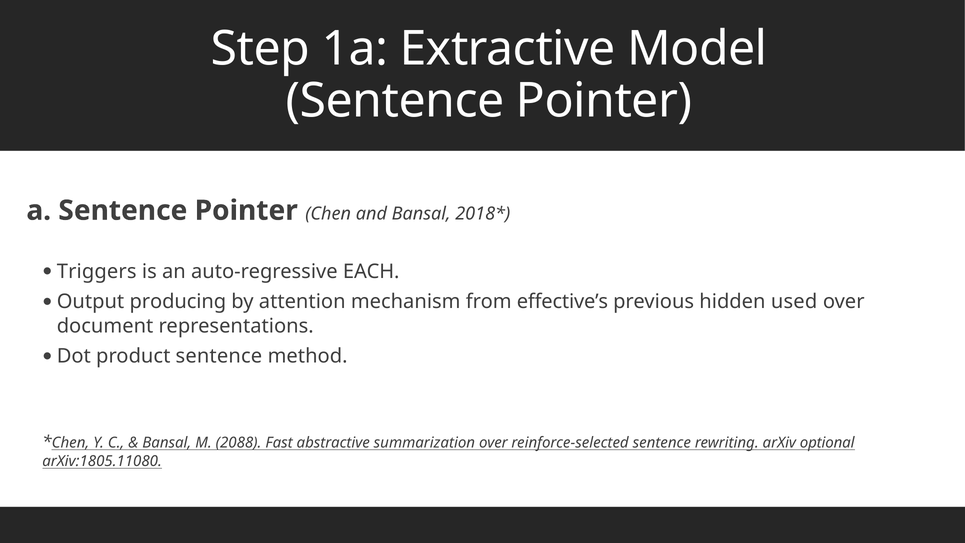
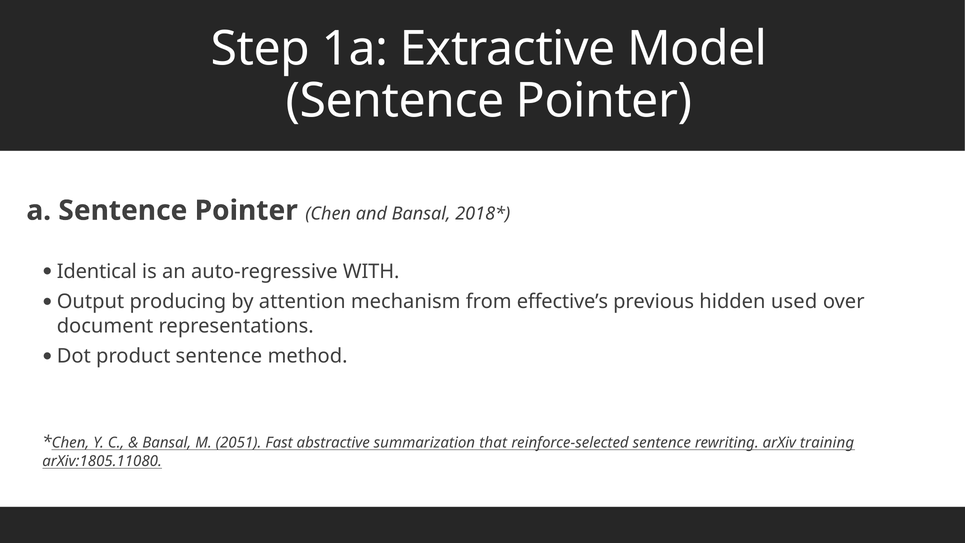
Triggers: Triggers -> Identical (97, 271)
EACH: EACH -> WITH (371, 271)
2088: 2088 -> 2051 (239, 443)
summarization over: over -> that (493, 443)
optional: optional -> training (827, 443)
